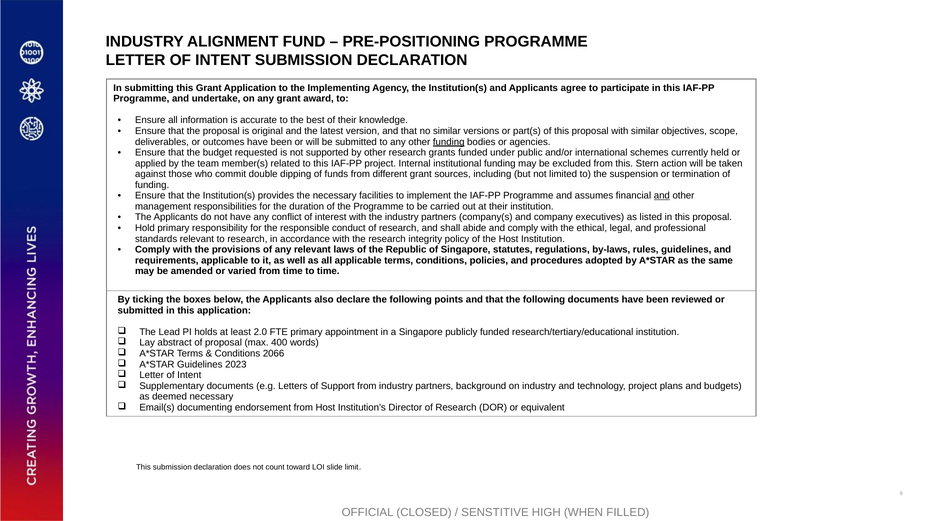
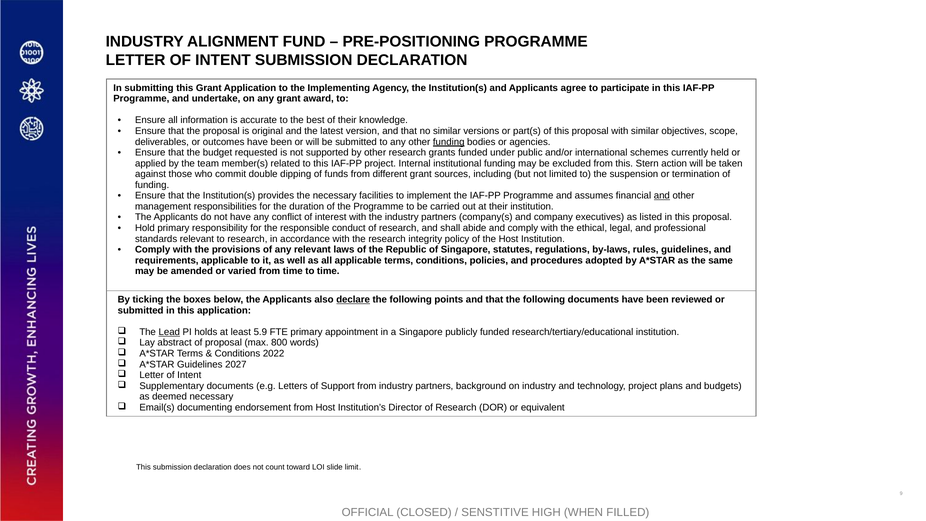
declare underline: none -> present (353, 300)
Lead underline: none -> present (169, 332)
2.0: 2.0 -> 5.9 (260, 332)
400: 400 -> 800 (279, 343)
2066: 2066 -> 2022 (274, 353)
2023: 2023 -> 2027 (236, 364)
